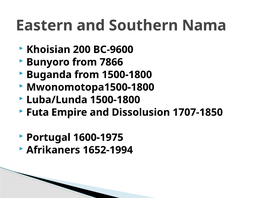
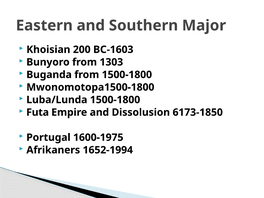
Nama: Nama -> Major (204, 25)
BC-9600: BC-9600 -> BC-1603 (113, 50)
7866: 7866 -> 1303 (111, 62)
1707-1850: 1707-1850 -> 6173-1850 (198, 112)
